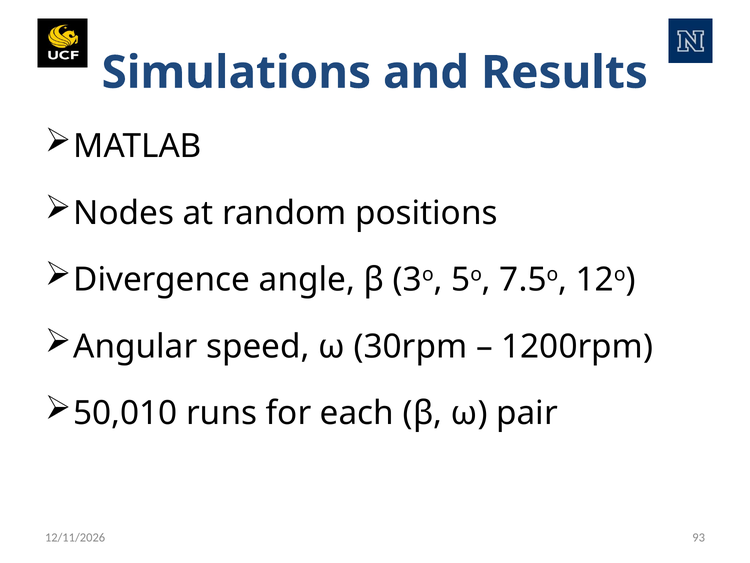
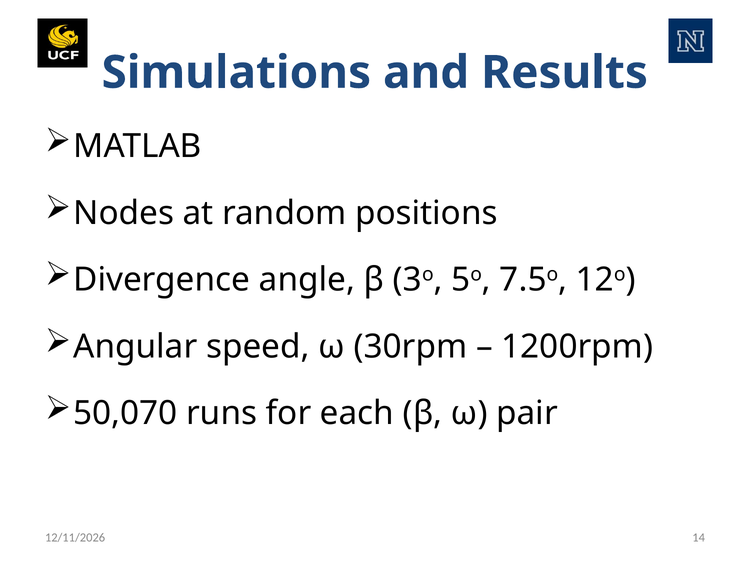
50,010: 50,010 -> 50,070 (125, 413)
93: 93 -> 14 (699, 537)
